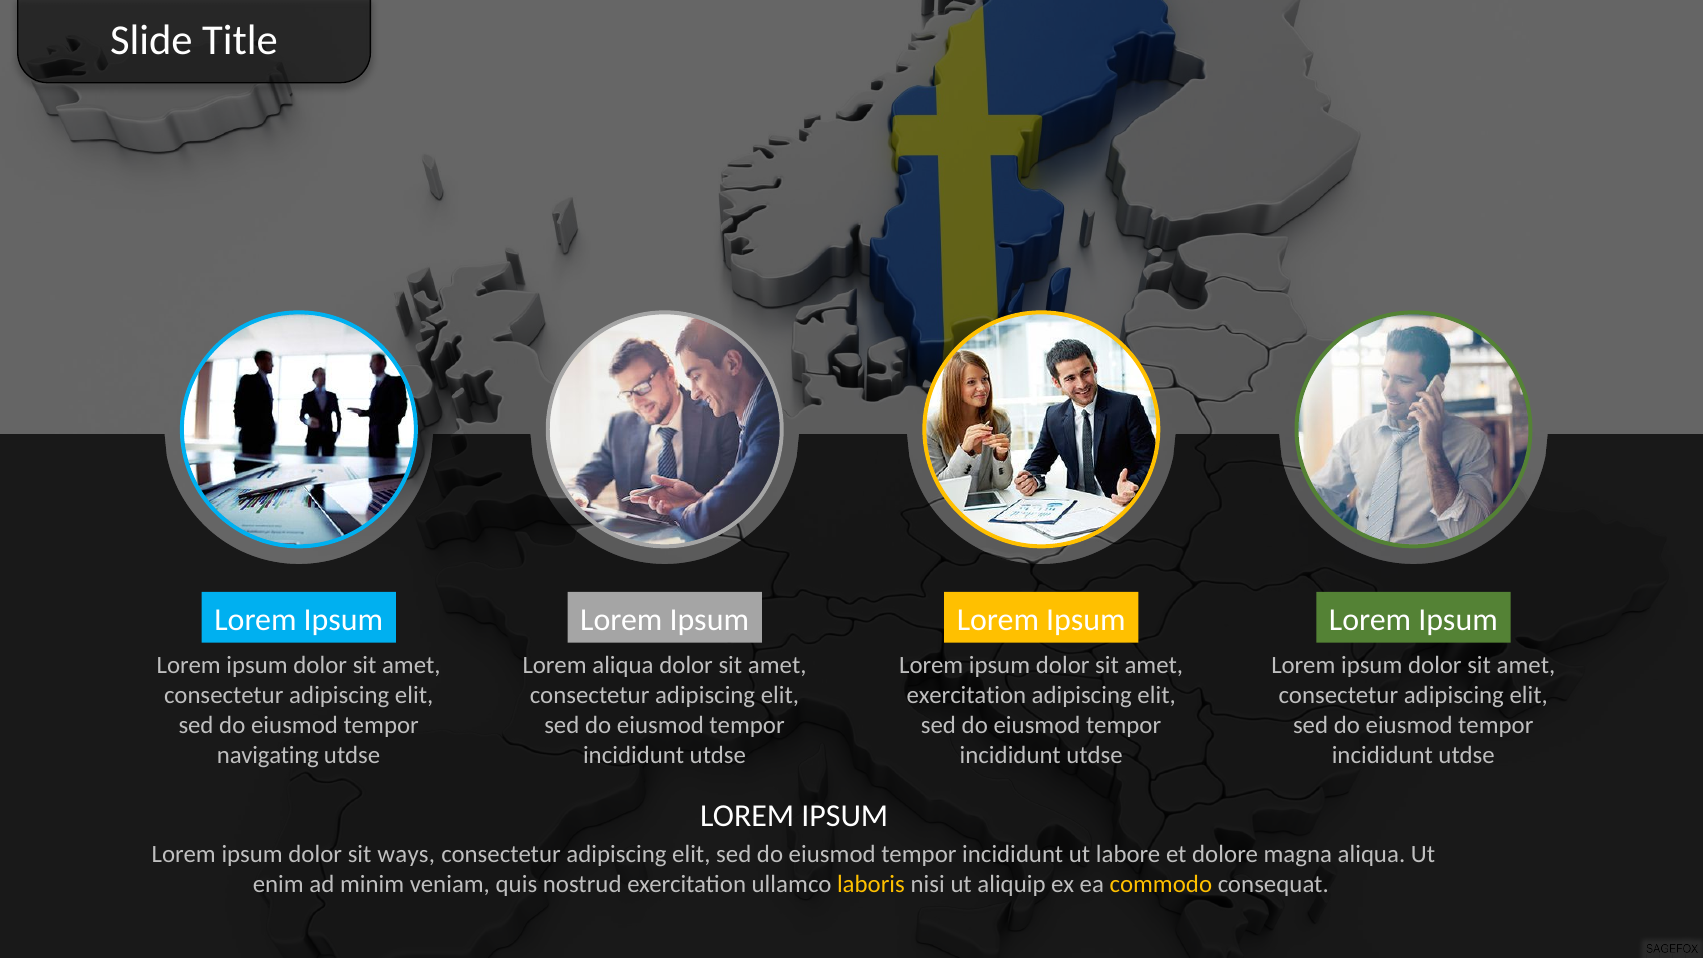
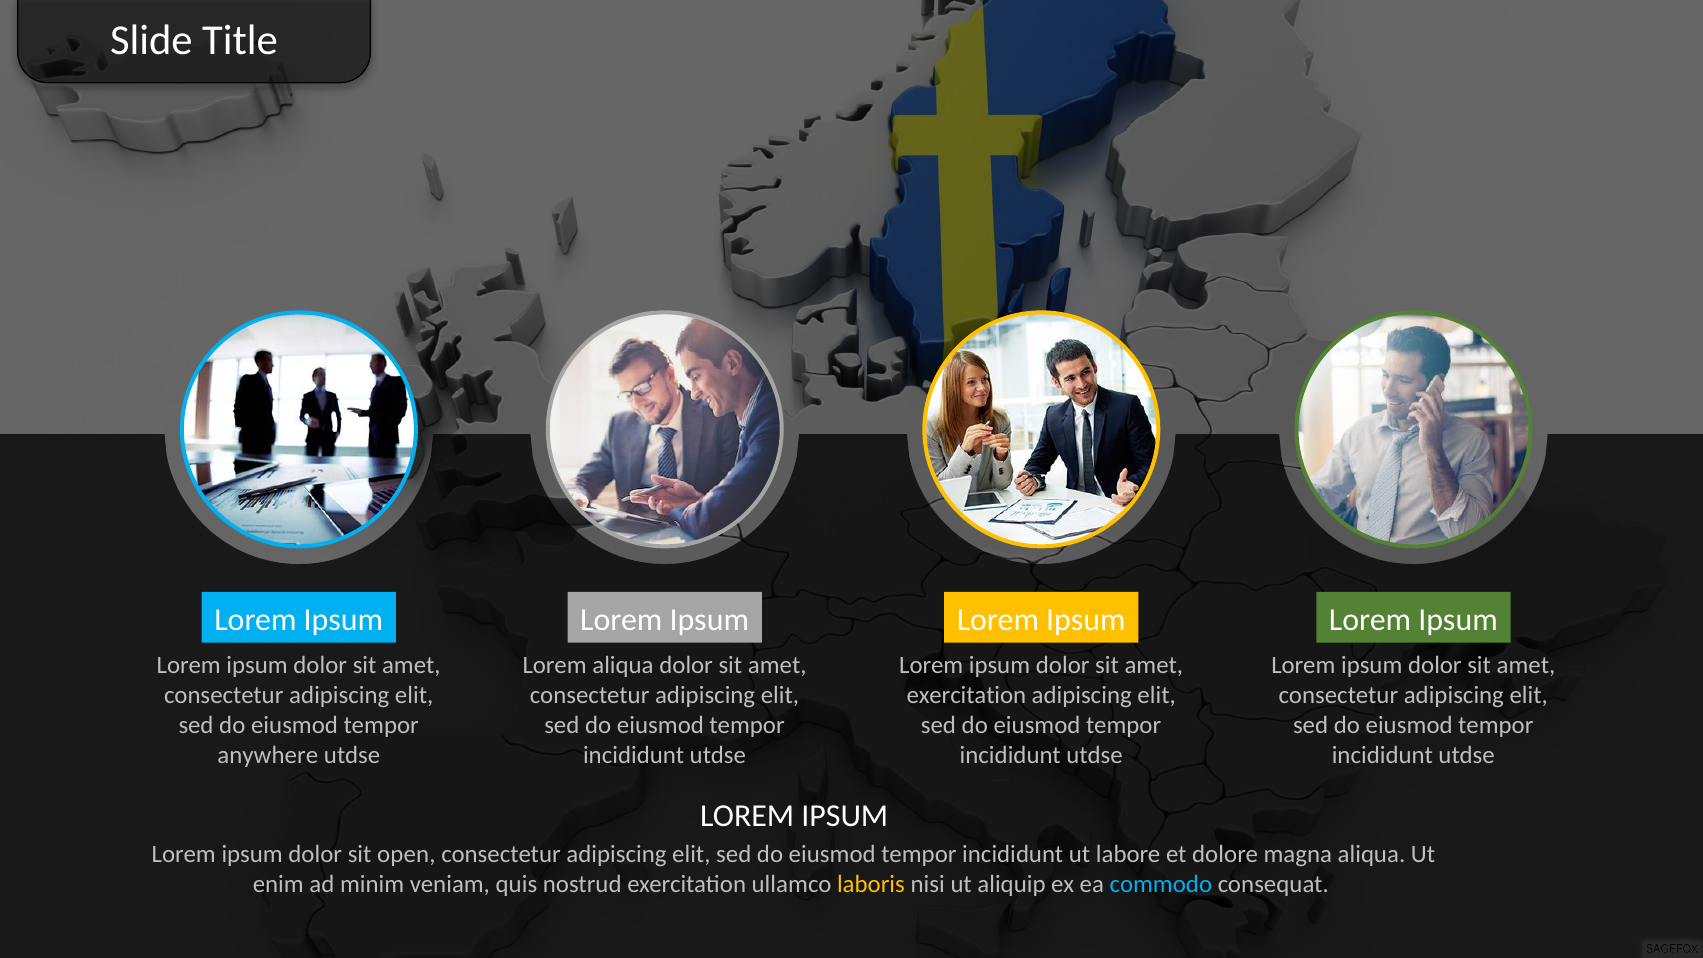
navigating: navigating -> anywhere (268, 755)
ways: ways -> open (406, 854)
commodo colour: yellow -> light blue (1161, 884)
